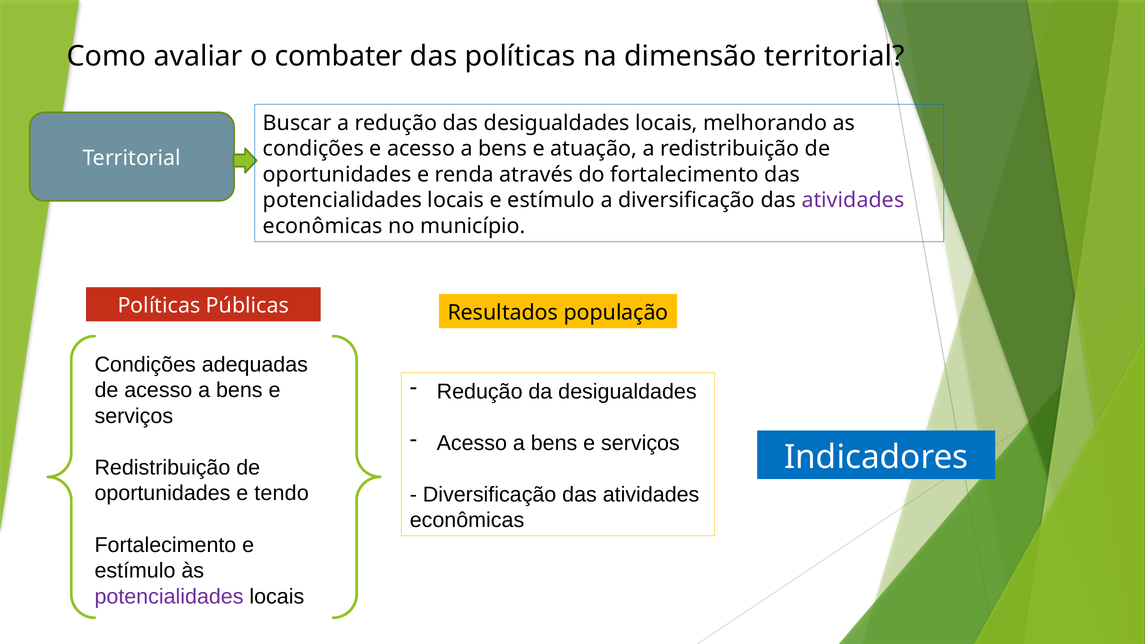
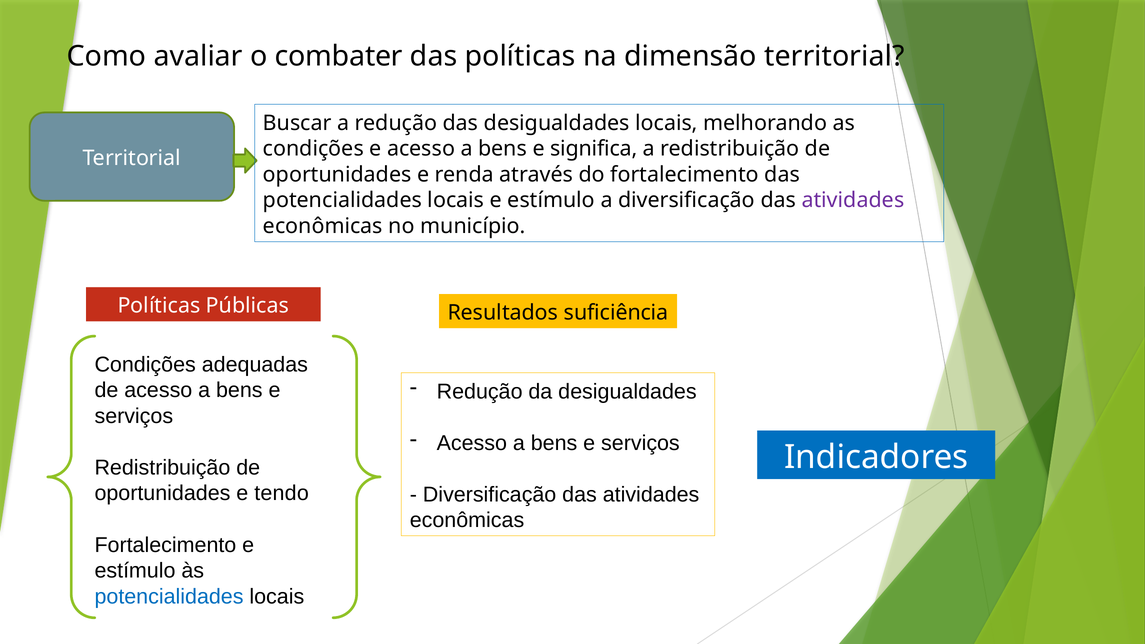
atuação: atuação -> significa (594, 149)
população: população -> suficiência (616, 313)
potencialidades colour: purple -> blue (169, 597)
